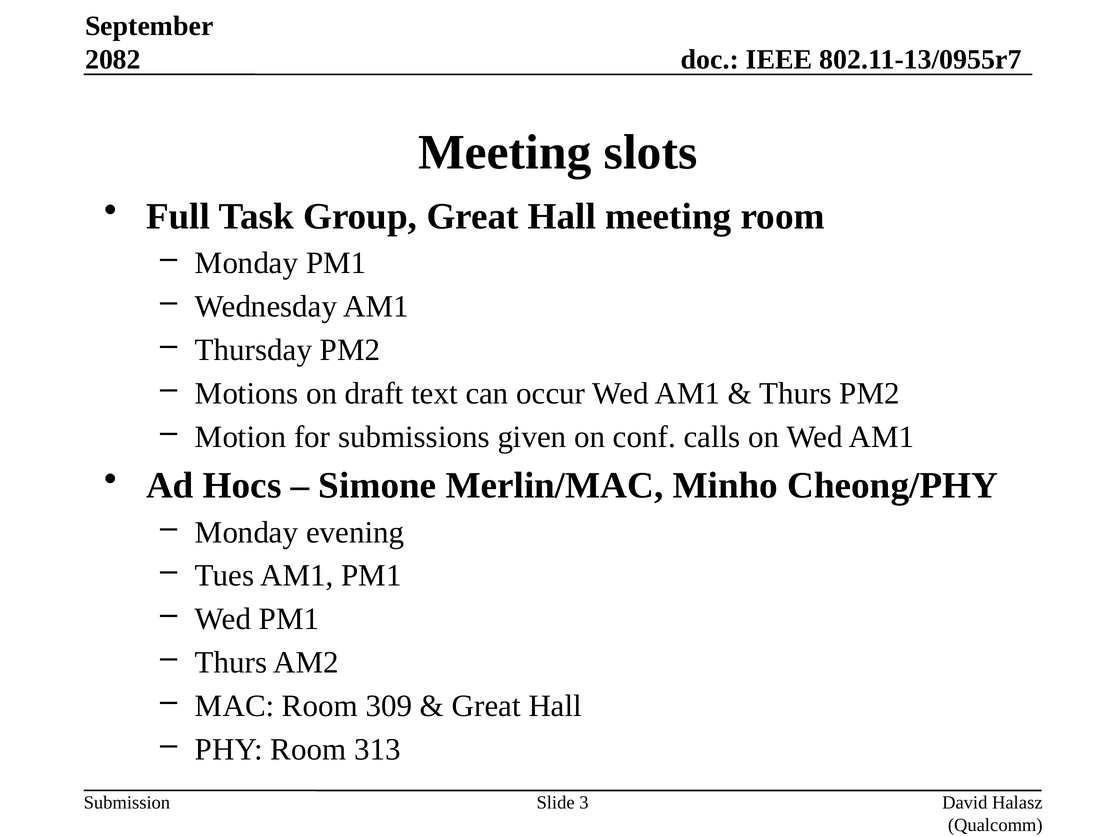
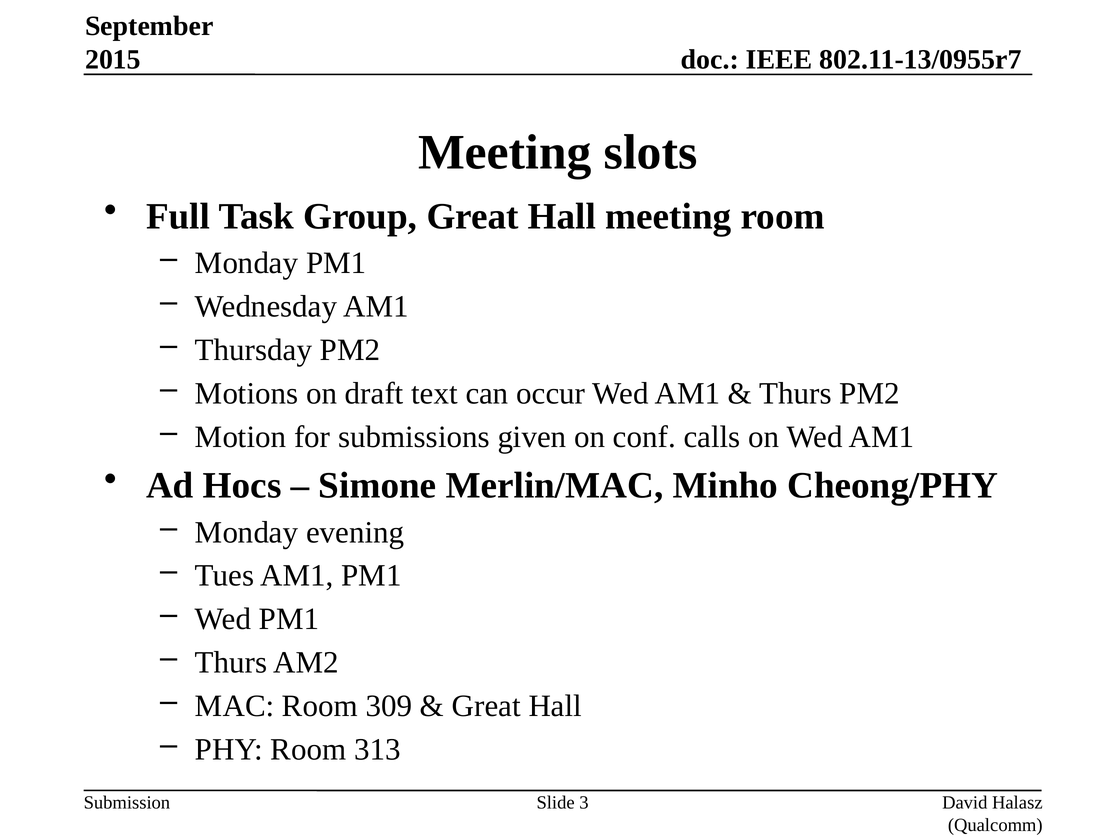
2082: 2082 -> 2015 (113, 60)
